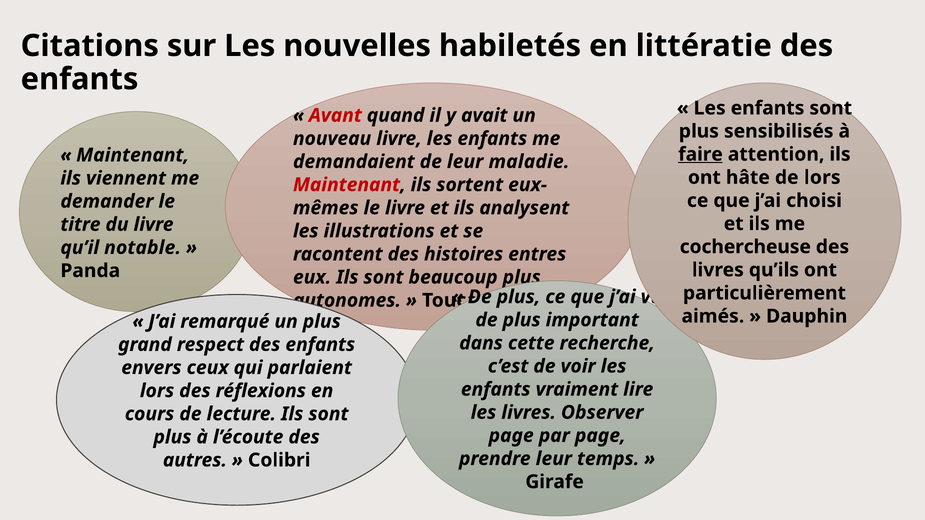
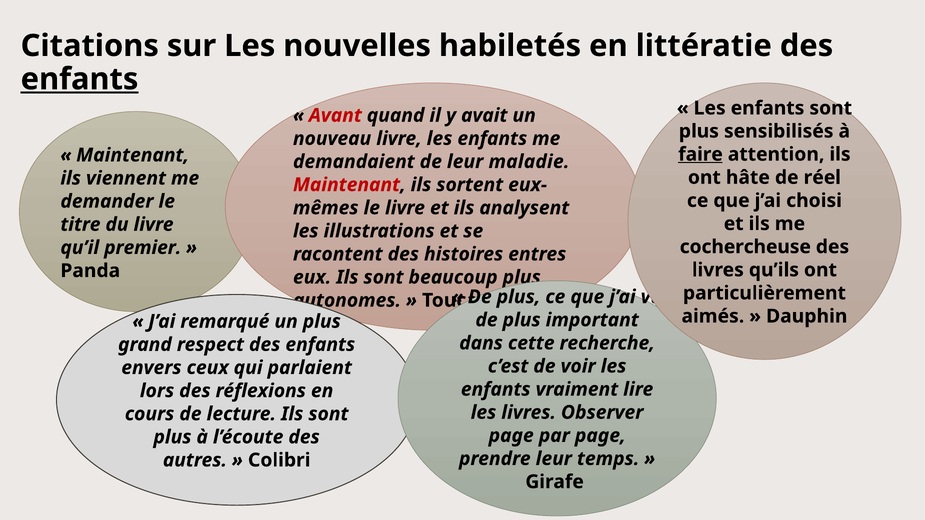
enfants underline: none -> present (80, 79)
de lors: lors -> réel (822, 178)
notable: notable -> premier (143, 248)
